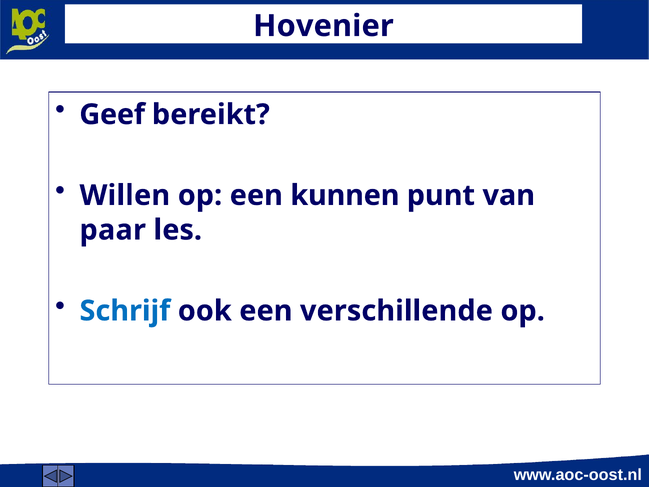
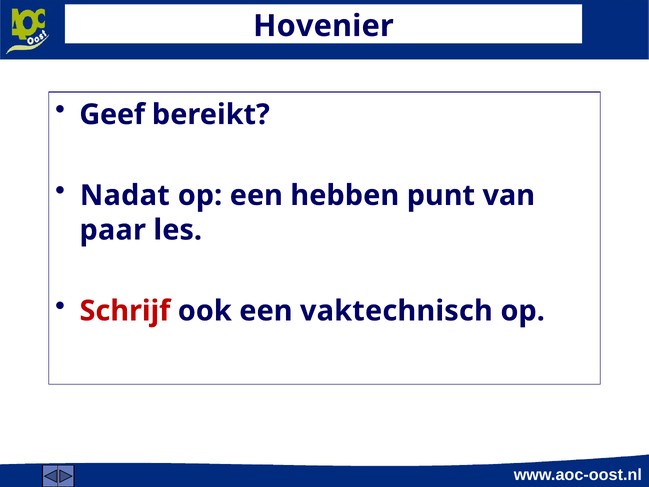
Willen: Willen -> Nadat (125, 195)
kunnen: kunnen -> hebben (345, 195)
Schrijf colour: blue -> red (125, 311)
verschillende: verschillende -> vaktechnisch (396, 311)
